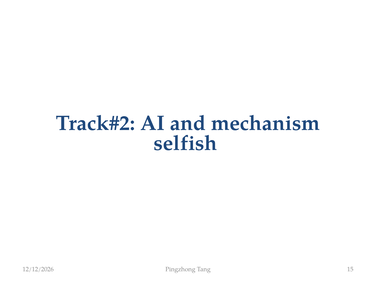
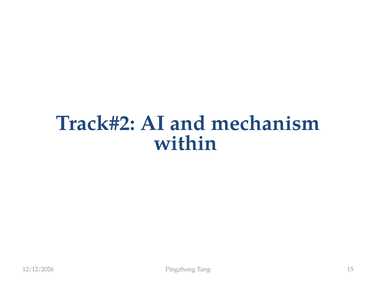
selfish: selfish -> within (185, 143)
